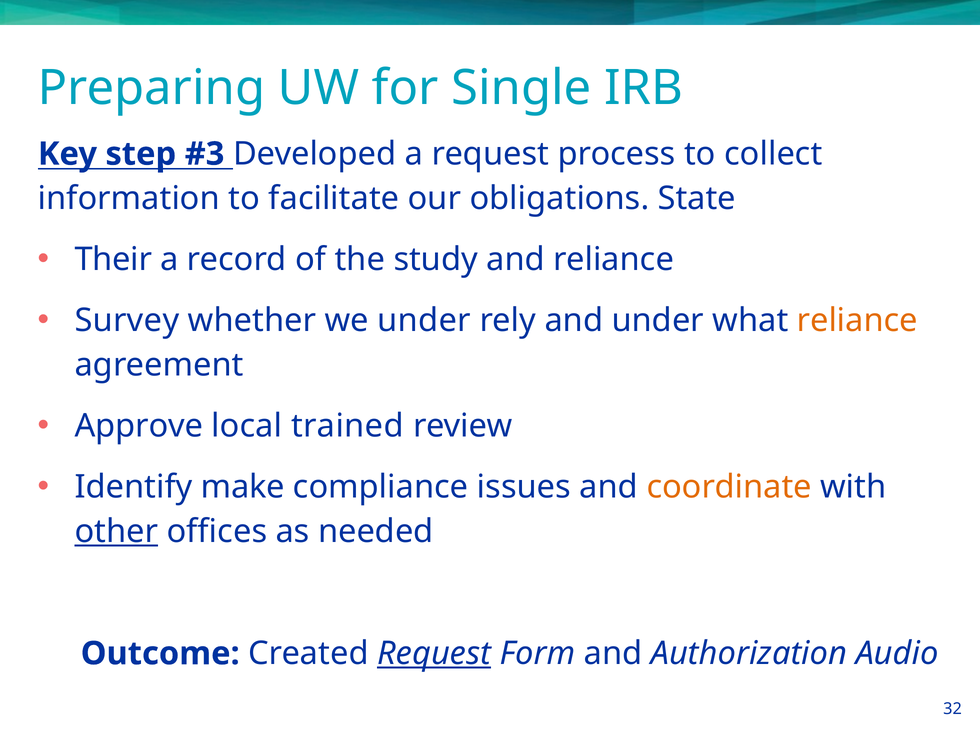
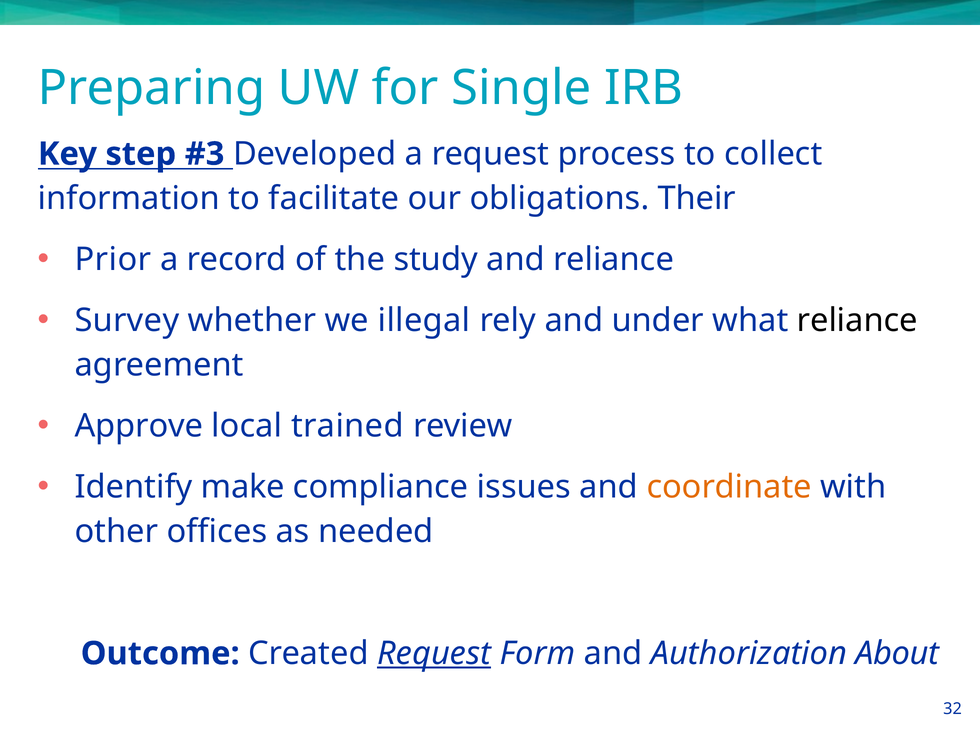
State: State -> Their (697, 199)
Their: Their -> Prior (113, 260)
we under: under -> illegal (424, 320)
reliance colour: orange -> black (857, 320)
other underline: present -> none (116, 532)
Audio: Audio -> About (897, 654)
